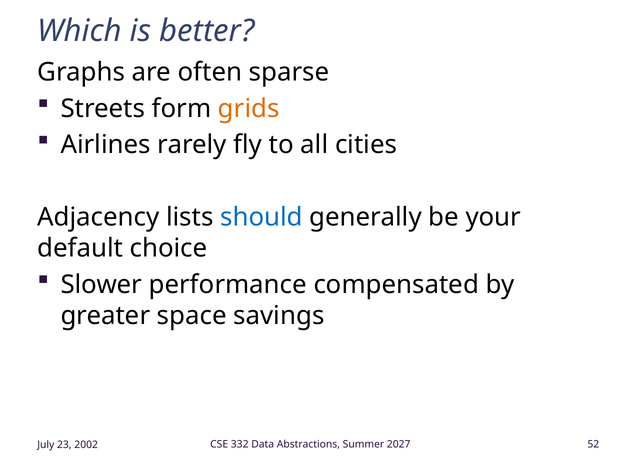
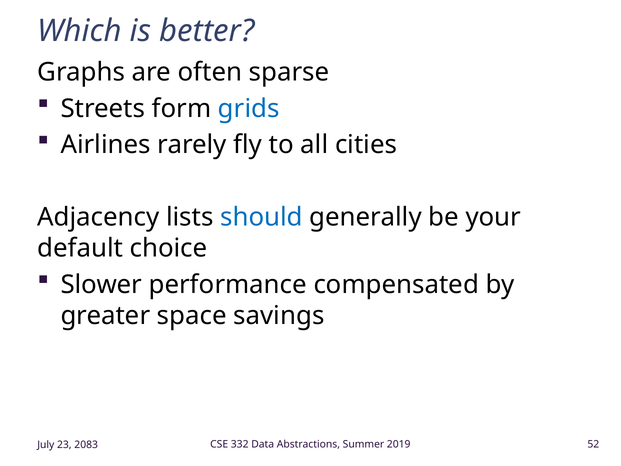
grids colour: orange -> blue (249, 108)
2027: 2027 -> 2019 (399, 444)
2002: 2002 -> 2083 (86, 445)
